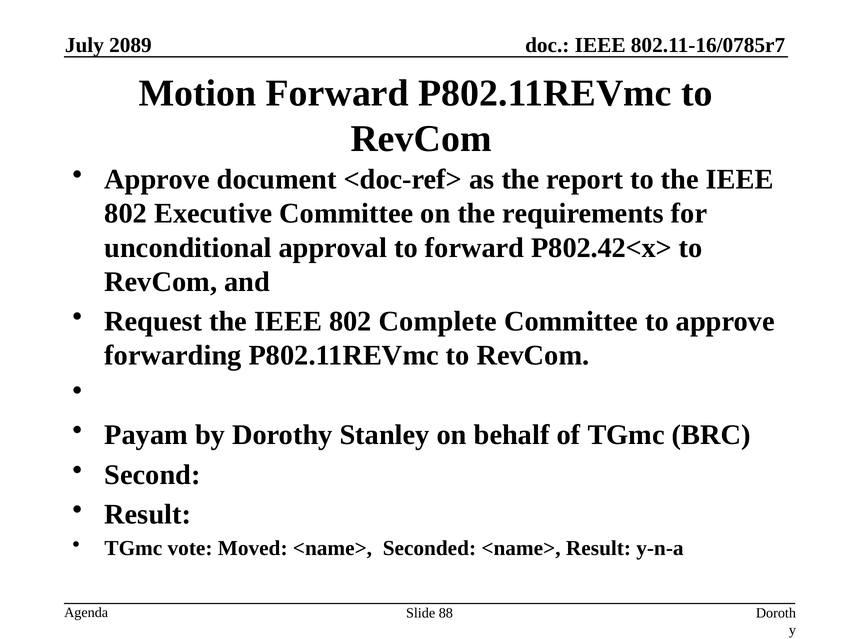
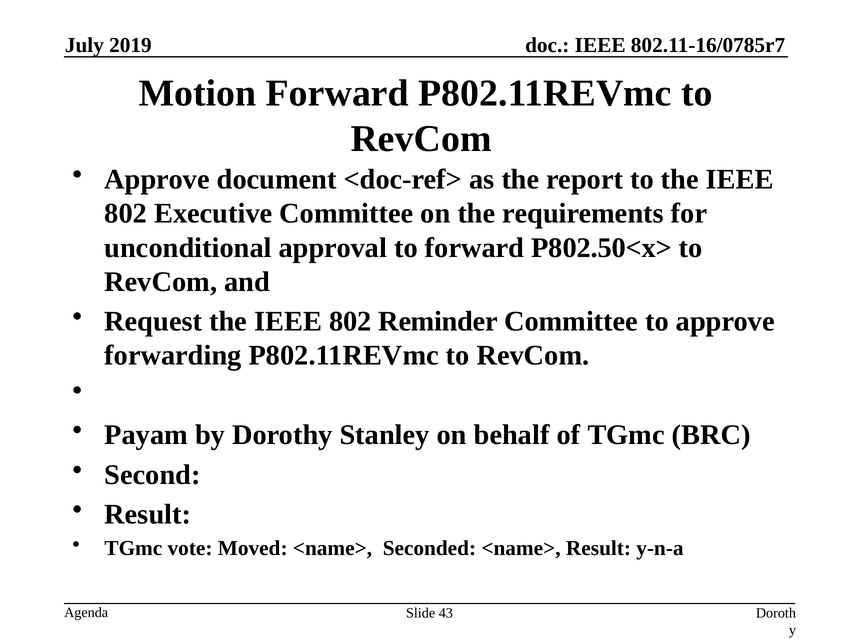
2089: 2089 -> 2019 (130, 45)
P802.42<x>: P802.42<x> -> P802.50<x> (602, 248)
Complete: Complete -> Reminder (438, 322)
88: 88 -> 43 (446, 613)
